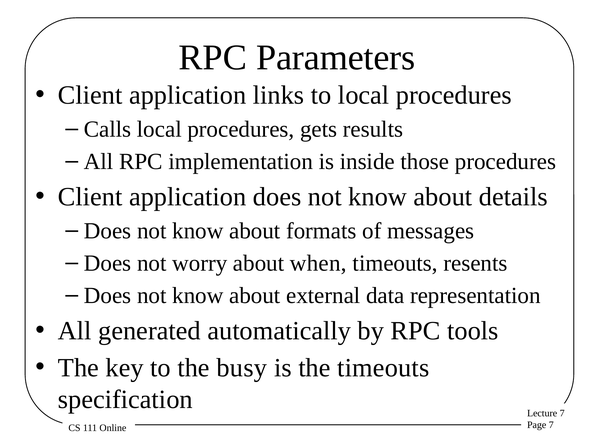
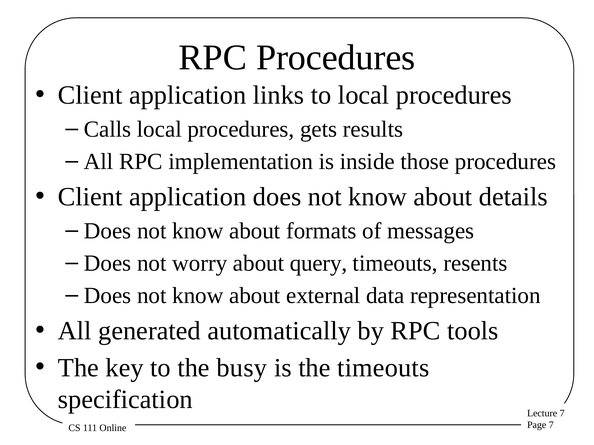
RPC Parameters: Parameters -> Procedures (336, 58)
when: when -> query (319, 264)
